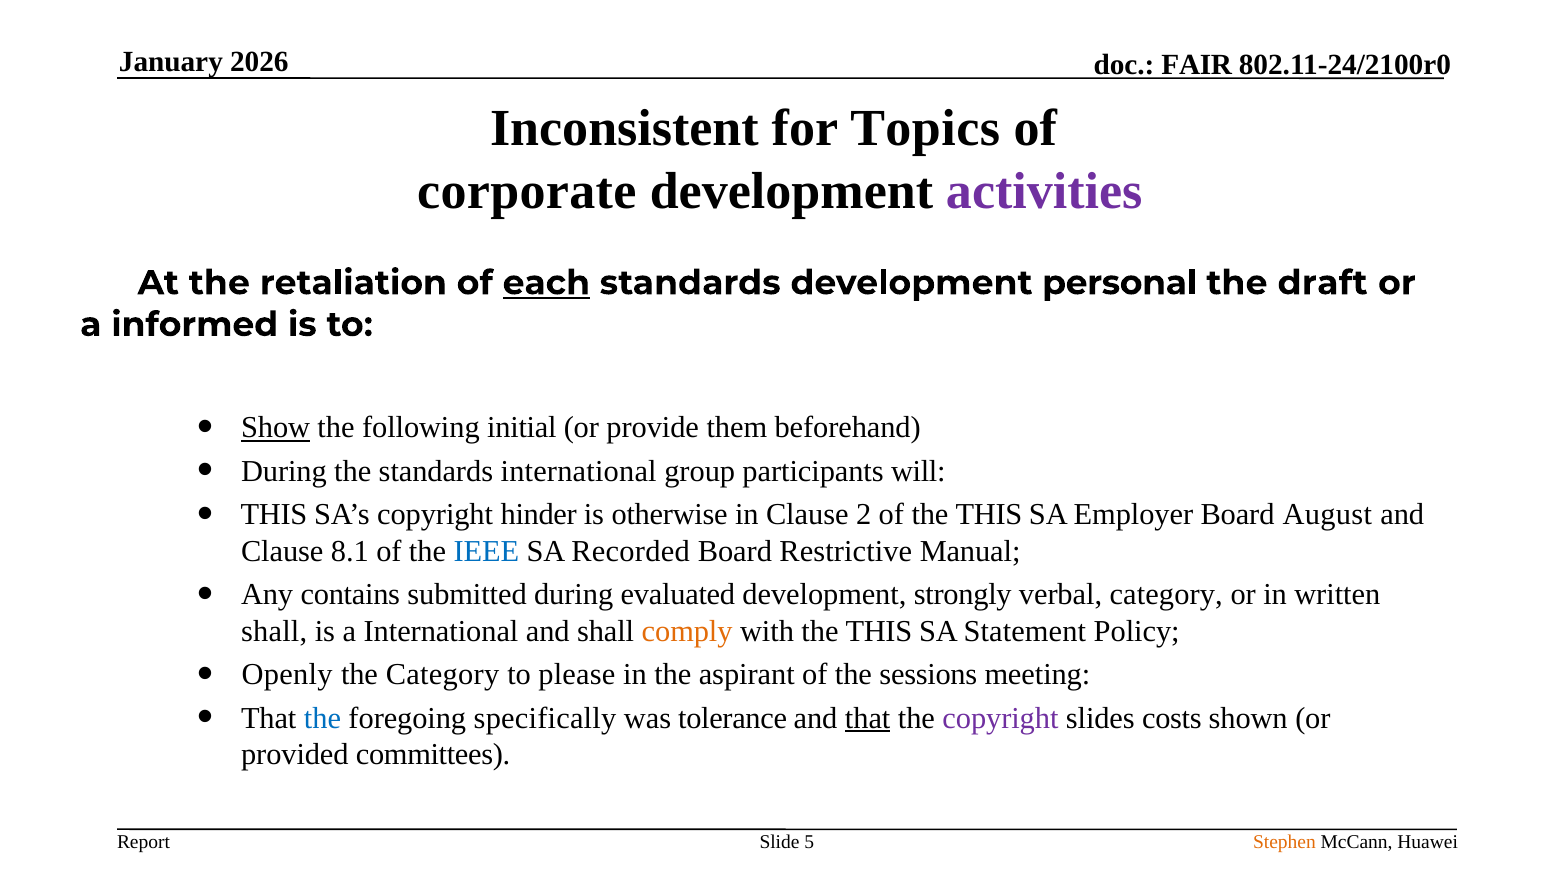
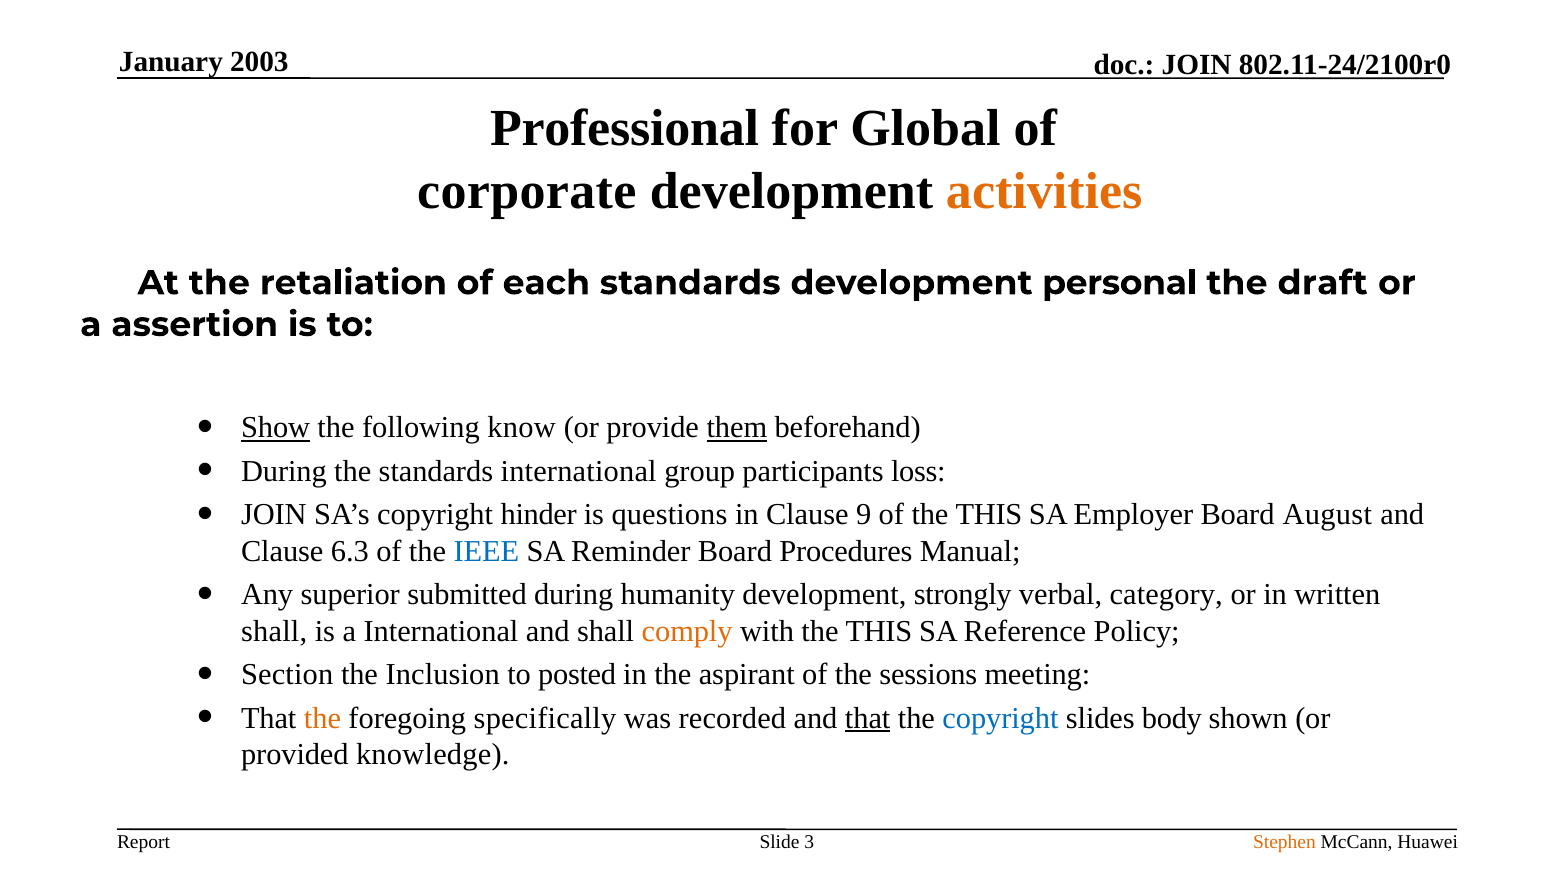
2026: 2026 -> 2003 (259, 62)
FAIR: FAIR -> JOIN (1197, 65)
Inconsistent: Inconsistent -> Professional (624, 129)
Topics: Topics -> Global (925, 129)
activities colour: purple -> orange (1044, 191)
each underline: present -> none (546, 283)
informed: informed -> assertion (195, 325)
initial: initial -> know (522, 428)
them underline: none -> present (737, 428)
will: will -> loss (918, 471)
THIS: THIS -> JOIN (274, 515)
otherwise: otherwise -> questions (669, 515)
2: 2 -> 9 (864, 515)
8.1: 8.1 -> 6.3 (350, 551)
Recorded: Recorded -> Reminder (631, 551)
Restrictive: Restrictive -> Procedures (846, 551)
contains: contains -> superior (350, 595)
evaluated: evaluated -> humanity (678, 595)
Statement: Statement -> Reference (1025, 631)
Openly: Openly -> Section (287, 675)
the Category: Category -> Inclusion (443, 675)
please: please -> posted (577, 675)
the colour: blue -> orange (322, 718)
tolerance: tolerance -> recorded (732, 718)
copyright colour: purple -> blue (1000, 718)
costs: costs -> body (1172, 718)
committees: committees -> knowledge (433, 754)
5: 5 -> 3 (809, 842)
